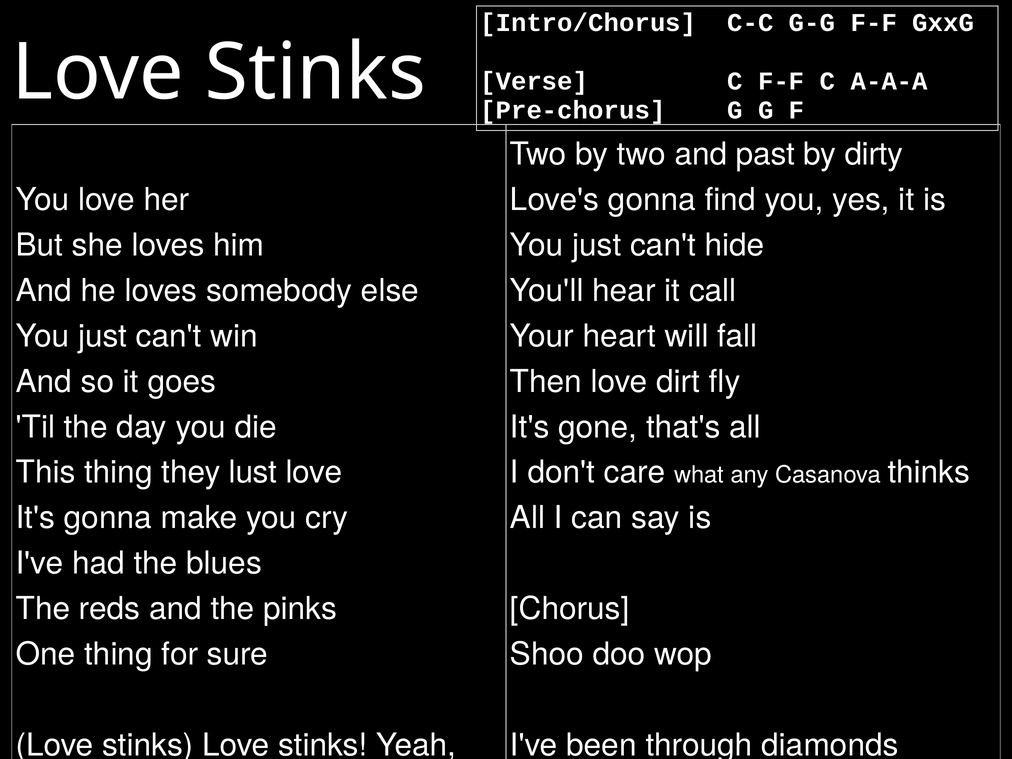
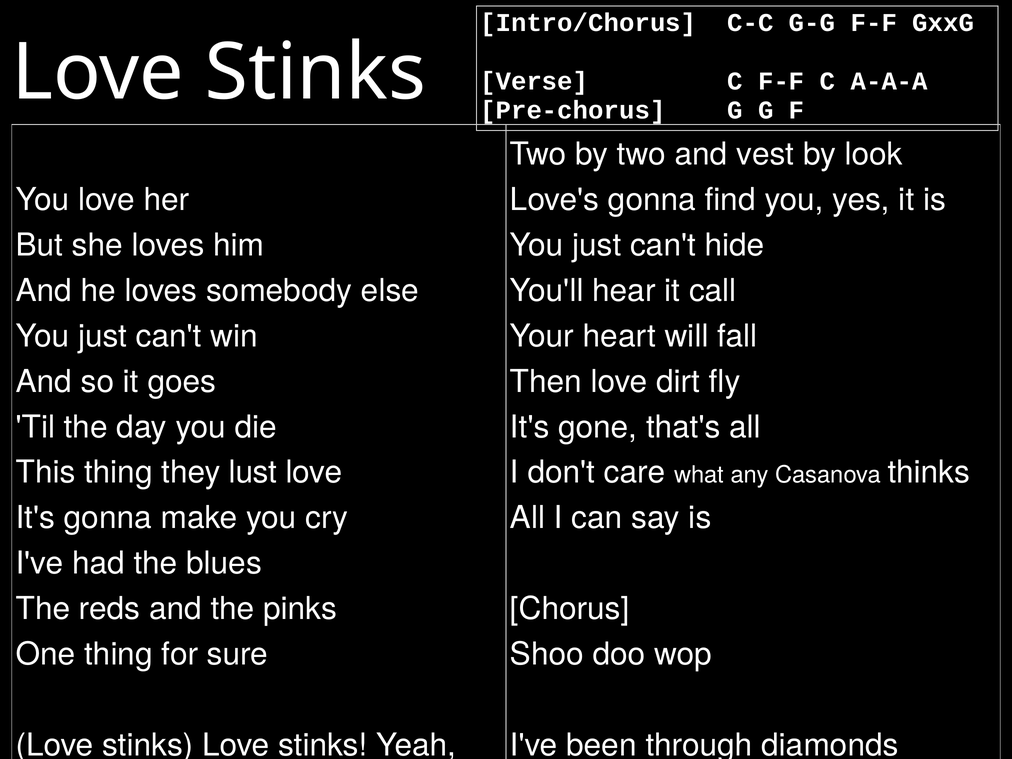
past: past -> vest (765, 154)
dirty: dirty -> look (874, 154)
